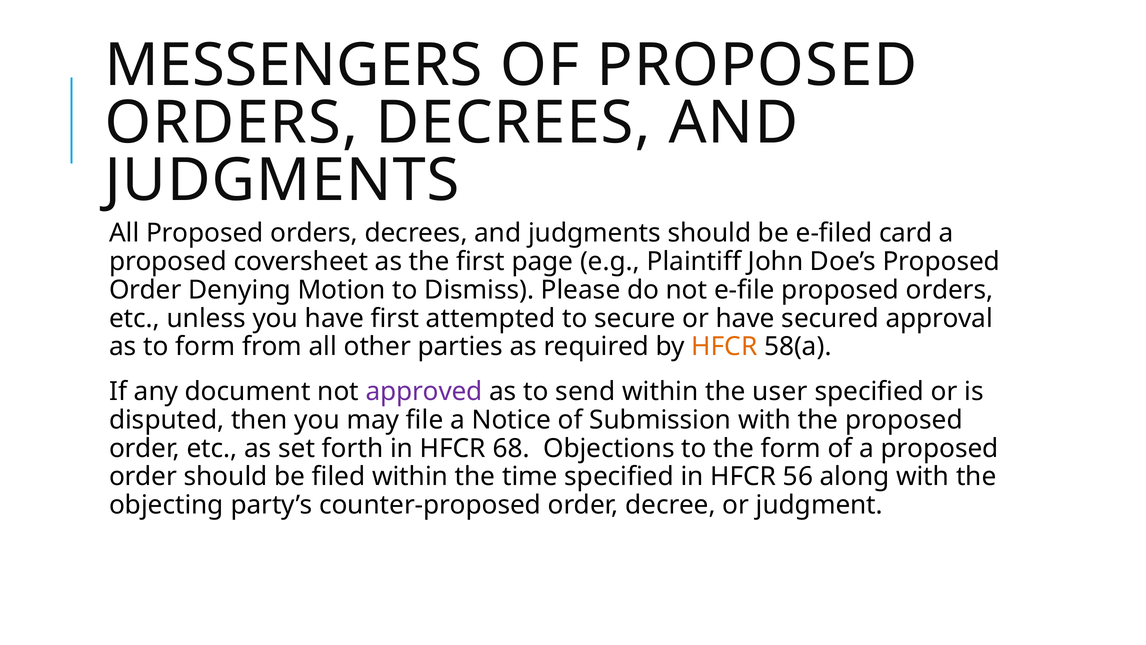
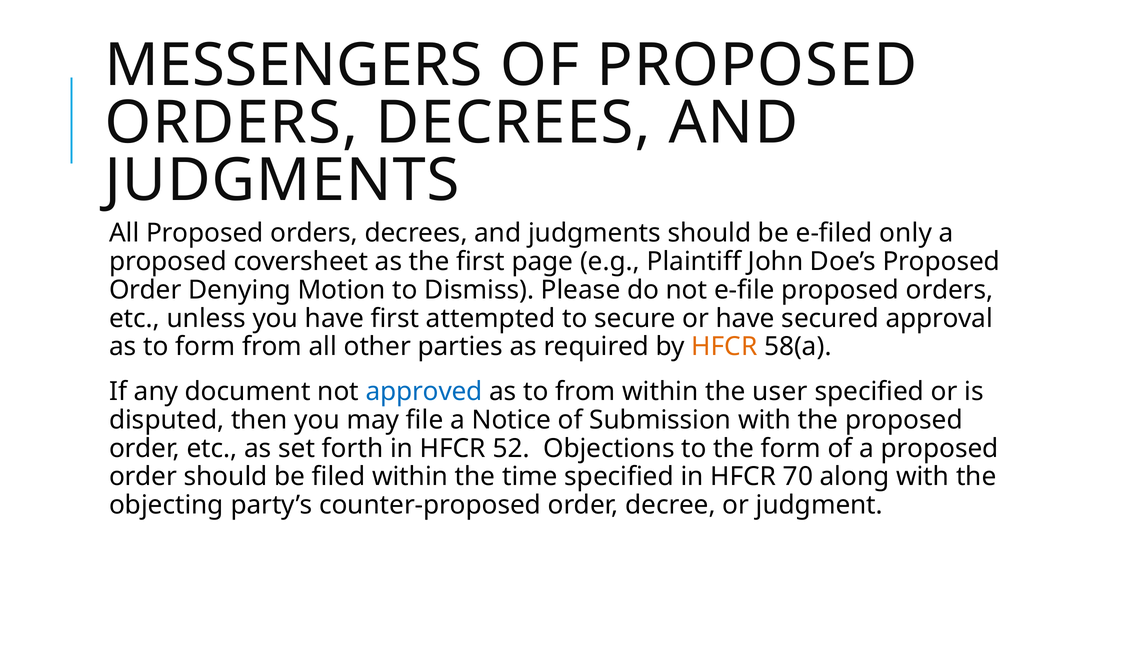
card: card -> only (906, 233)
approved colour: purple -> blue (424, 392)
to send: send -> from (585, 392)
68: 68 -> 52 (511, 448)
56: 56 -> 70 (798, 476)
